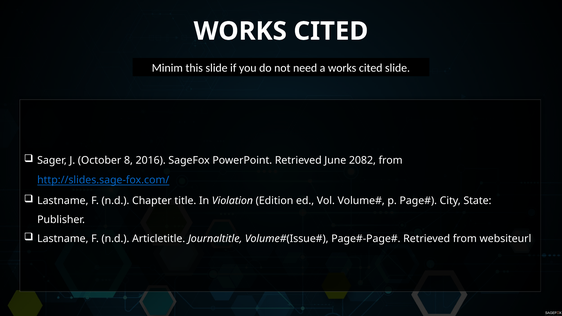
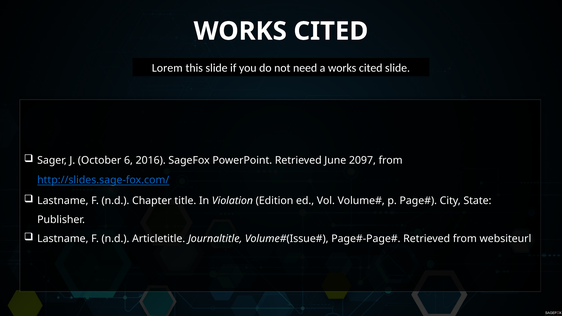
Minim: Minim -> Lorem (167, 68)
8: 8 -> 6 (128, 160)
2082: 2082 -> 2097 (362, 160)
